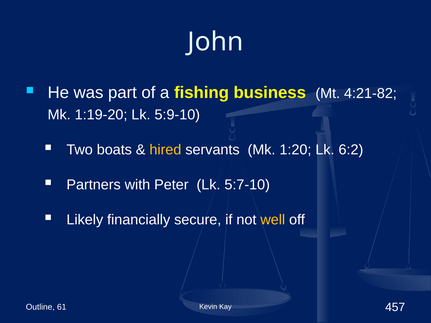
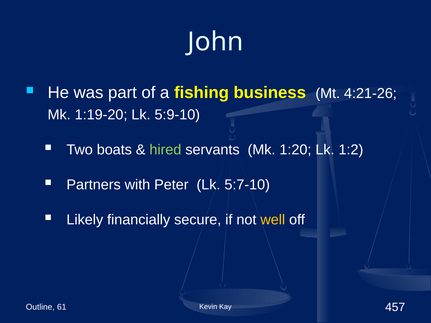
4:21-82: 4:21-82 -> 4:21-26 (370, 94)
hired colour: yellow -> light green (165, 150)
6:2: 6:2 -> 1:2 (351, 150)
